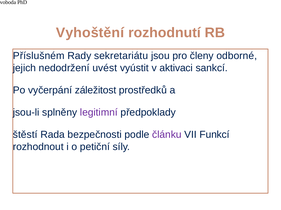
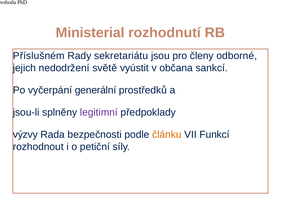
Vyhoštění: Vyhoštění -> Ministerial (90, 33)
uvést: uvést -> světě (105, 68)
aktivaci: aktivaci -> občana (176, 68)
záležitost: záležitost -> generální (96, 90)
štěstí: štěstí -> výzvy (25, 135)
článku colour: purple -> orange (167, 135)
